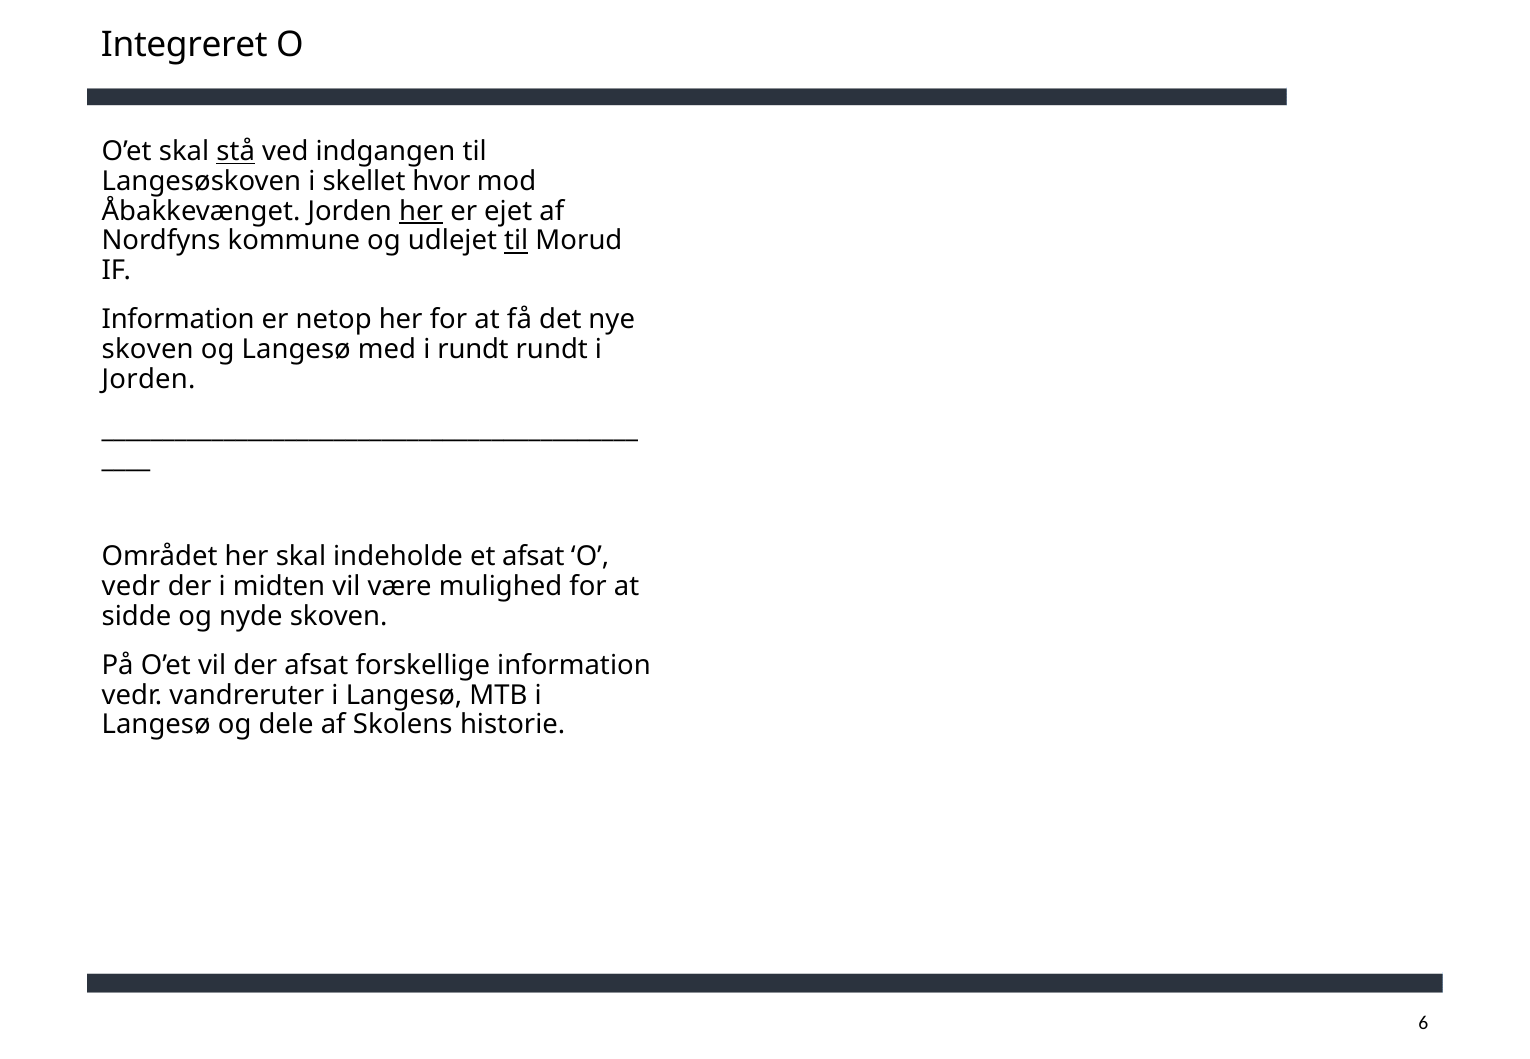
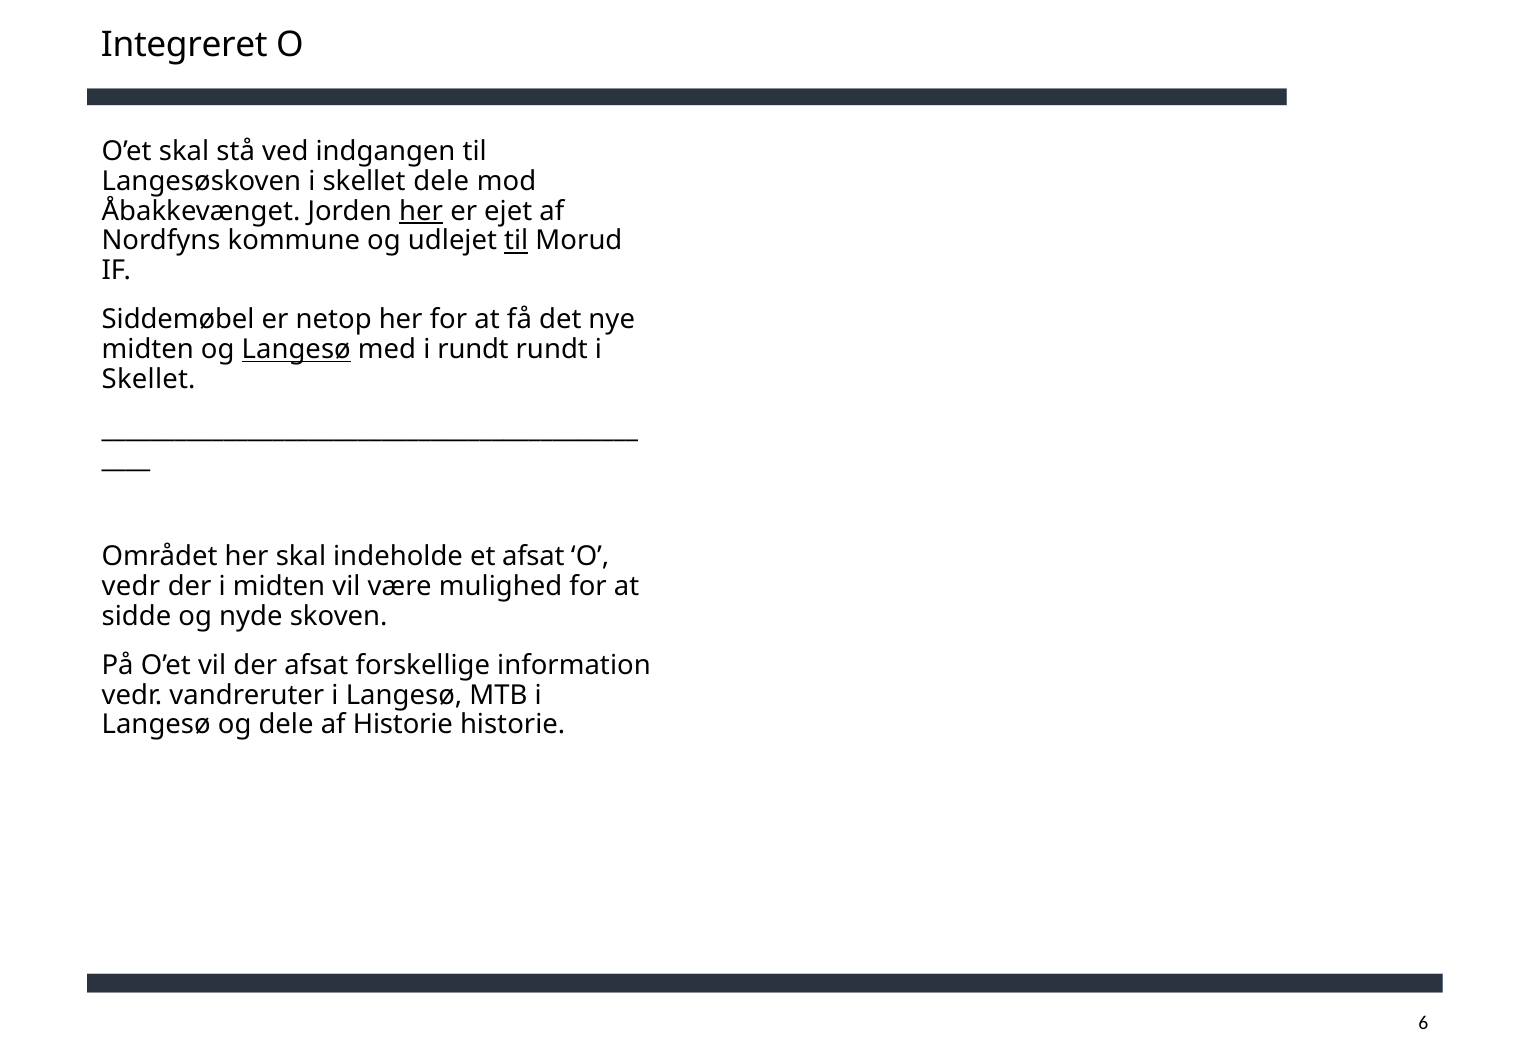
stå underline: present -> none (236, 152)
skellet hvor: hvor -> dele (441, 182)
Information: Information -> Siddemøbel (178, 320)
skoven: skoven -> midten (148, 350)
Langesø underline: none -> present (296, 350)
Jorden: Jorden -> Skellet (149, 379)
af Skolens: Skolens -> Historie (403, 725)
